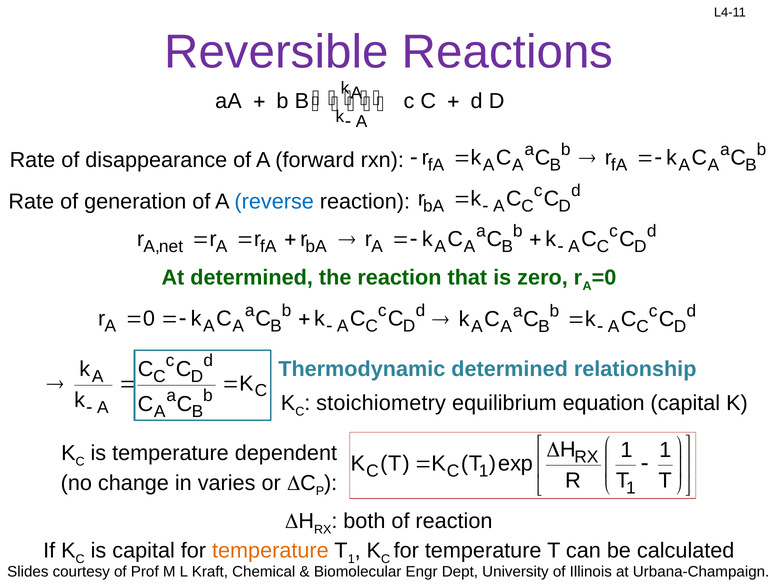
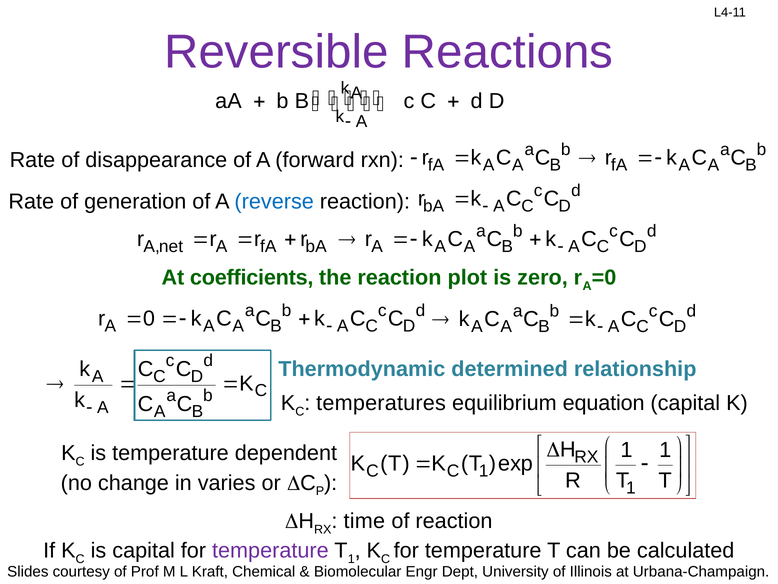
At determined: determined -> coefficients (252, 277)
that: that -> plot (467, 277)
stoichiometry: stoichiometry -> temperatures (381, 403)
both: both -> time (364, 521)
temperature colour: orange -> purple (270, 550)
